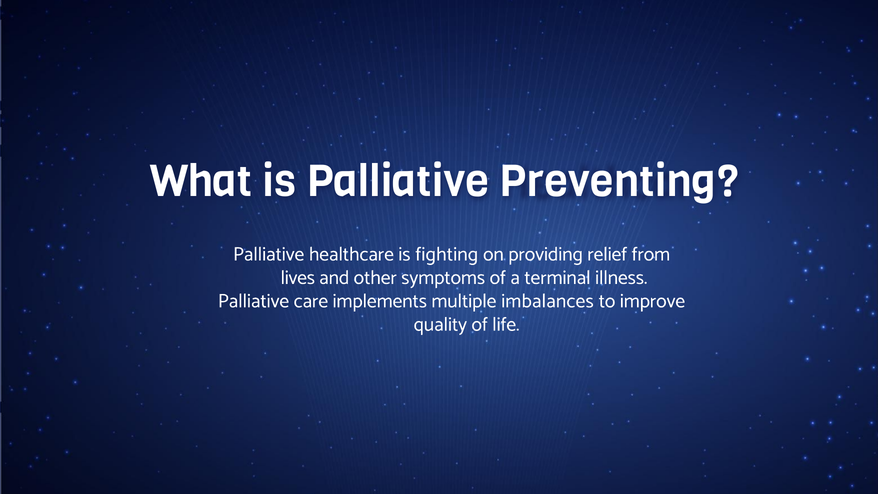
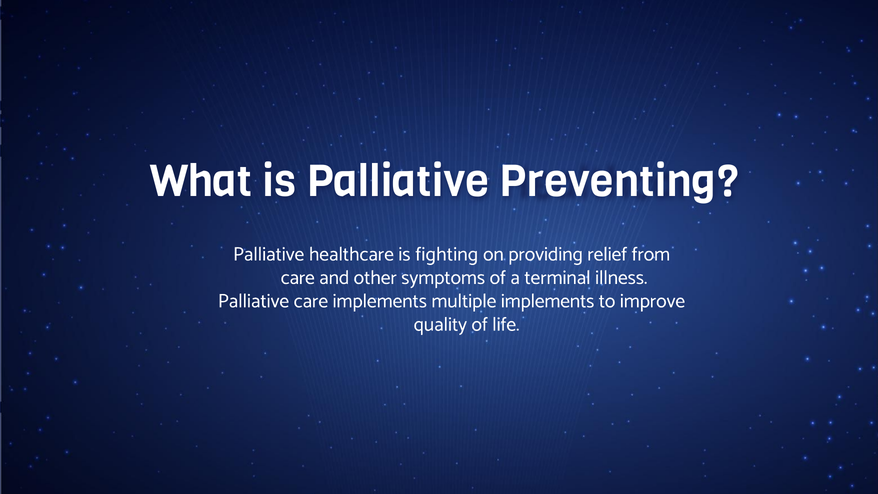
lives: lives -> care (298, 277)
multiple imbalances: imbalances -> implements (548, 301)
